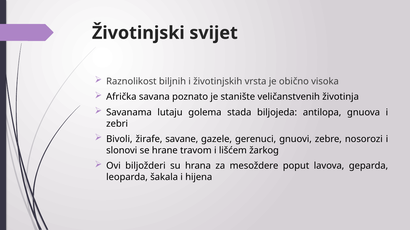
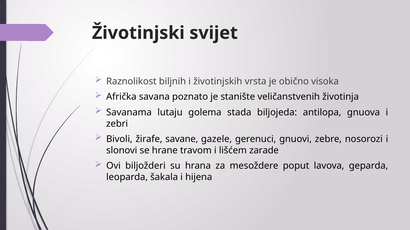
žarkog: žarkog -> zarade (264, 151)
